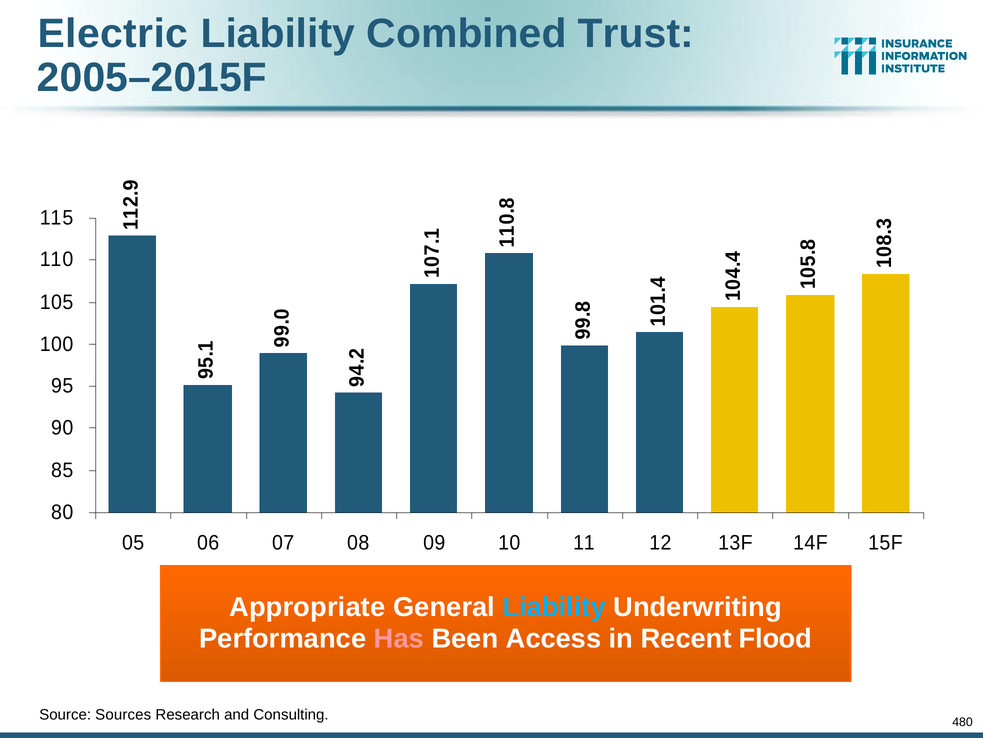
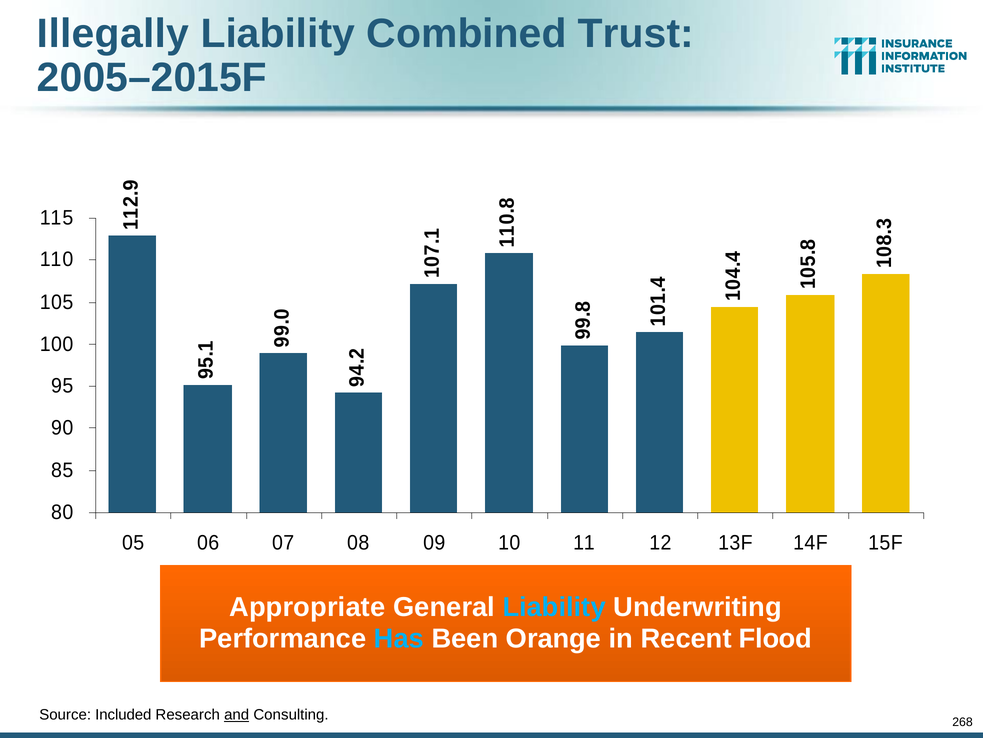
Electric: Electric -> Illegally (113, 34)
Has colour: pink -> light blue (399, 638)
Access: Access -> Orange (554, 638)
Sources: Sources -> Included (123, 714)
and underline: none -> present (237, 714)
480: 480 -> 268 (963, 722)
